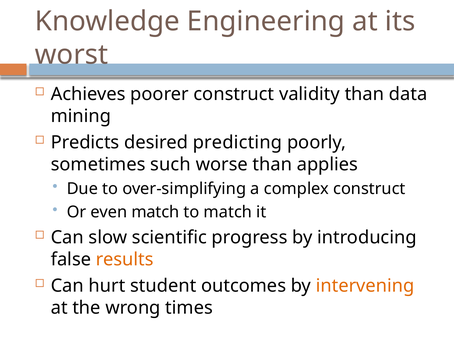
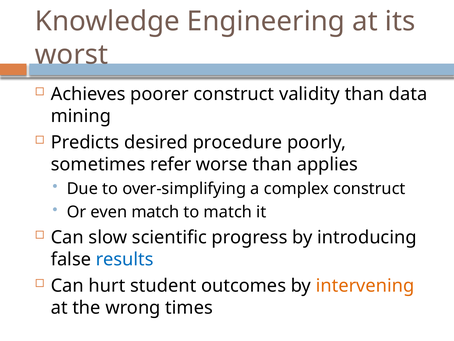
predicting: predicting -> procedure (238, 142)
such: such -> refer (171, 164)
results colour: orange -> blue (125, 259)
